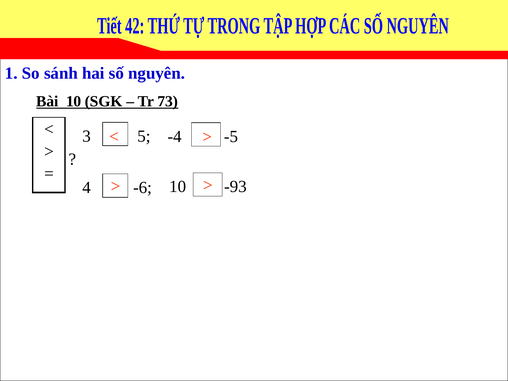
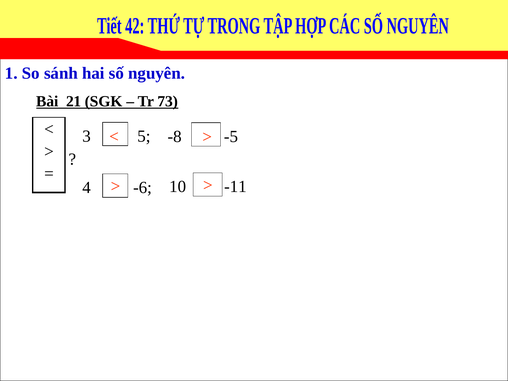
Bài 10: 10 -> 21 (74, 101)
-4: -4 -> -8 (175, 137)
-93: -93 -> -11 (235, 187)
